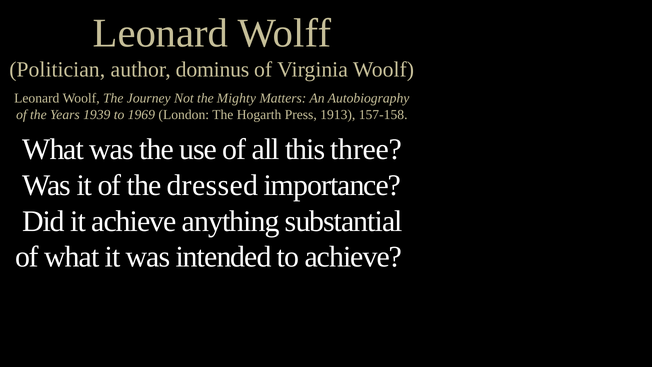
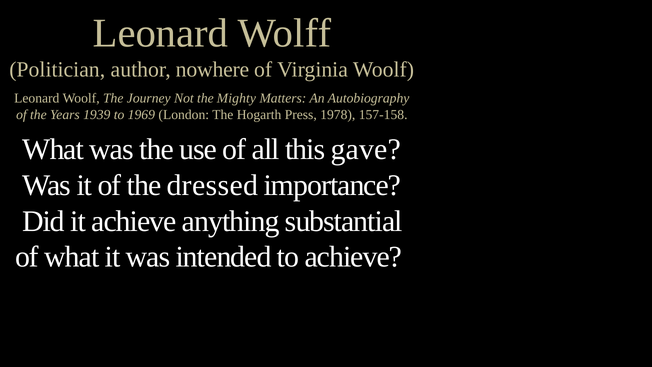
dominus: dominus -> nowhere (212, 70)
1913: 1913 -> 1978 (338, 115)
three: three -> gave (366, 149)
